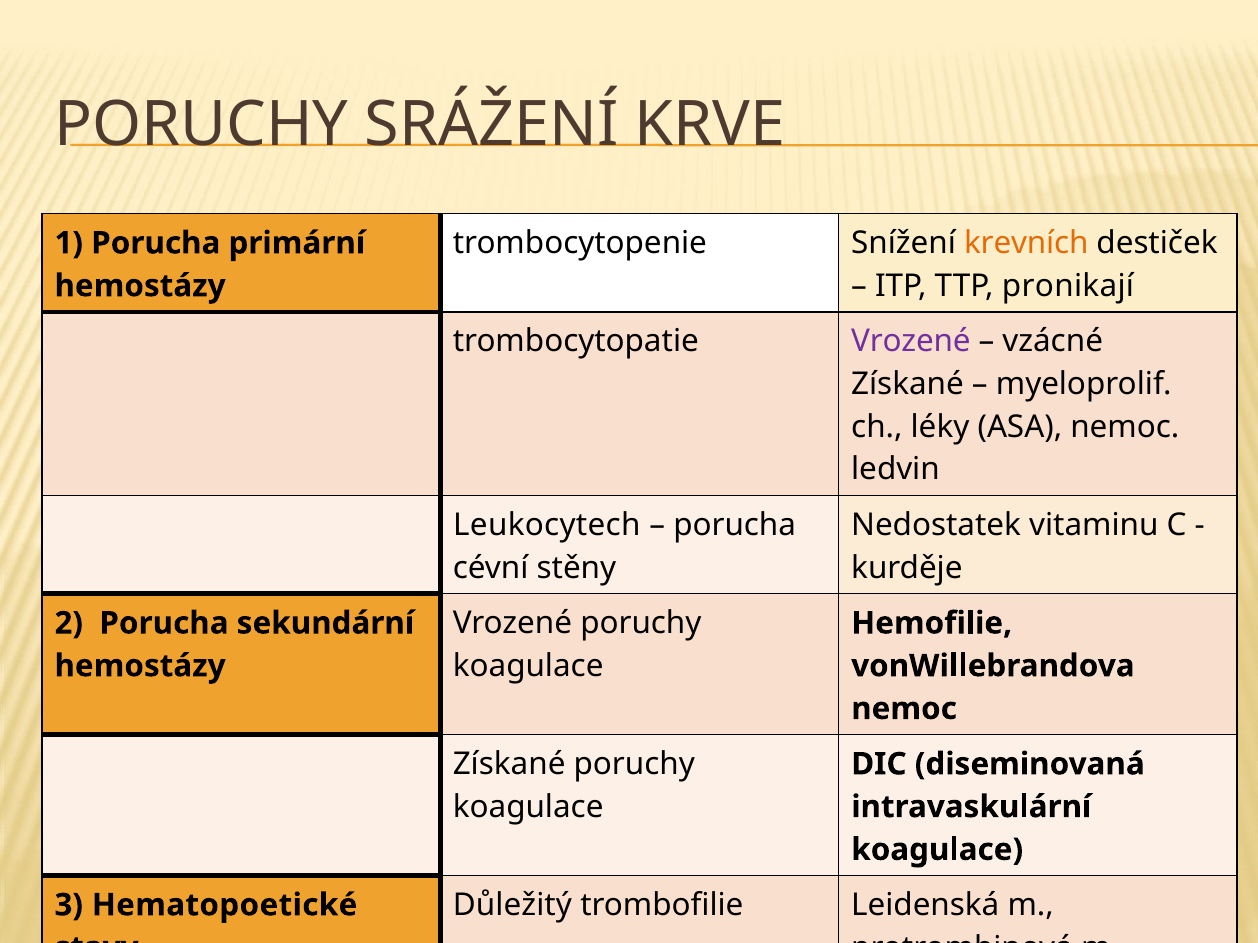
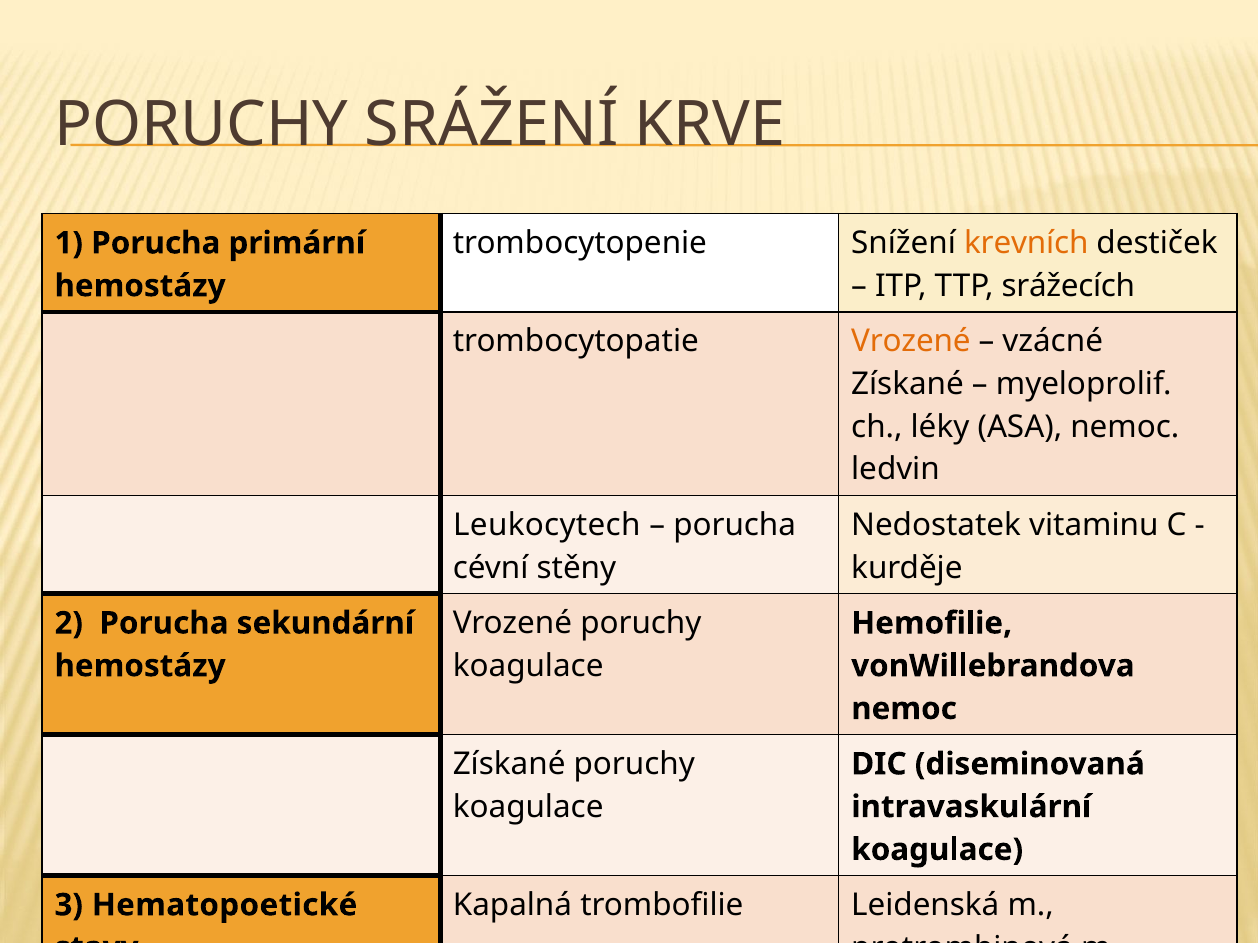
pronikají: pronikají -> srážecích (1068, 286)
Vrozené colour: purple -> orange (911, 341)
Důležitý: Důležitý -> Kapalná (512, 905)
